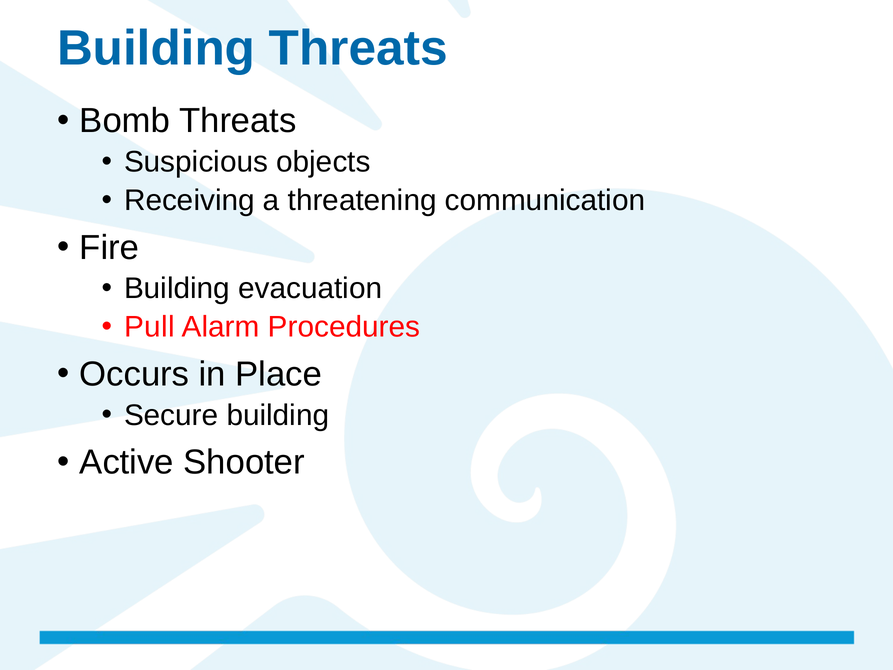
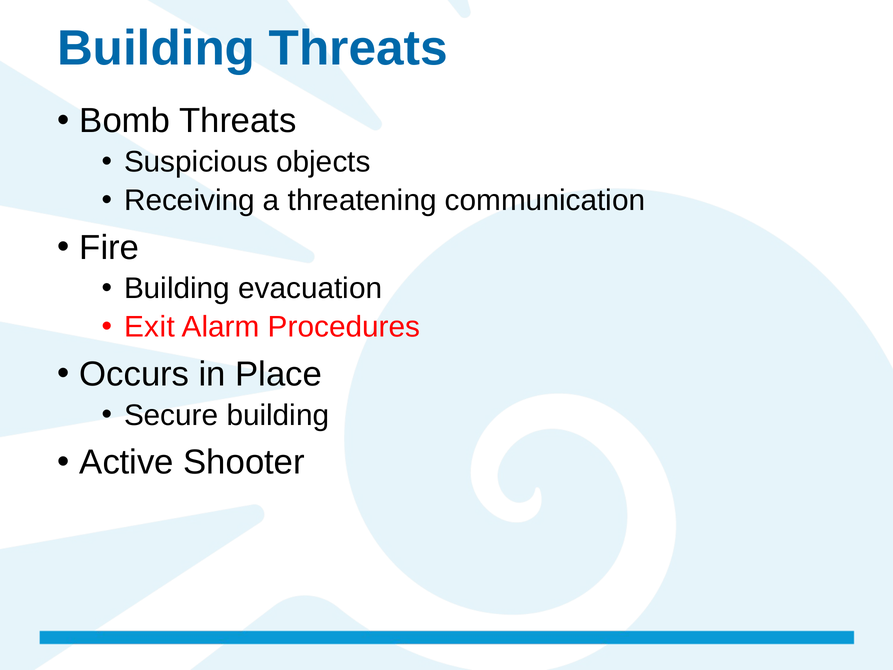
Pull: Pull -> Exit (150, 327)
